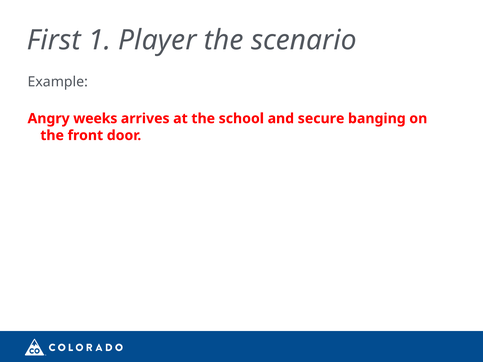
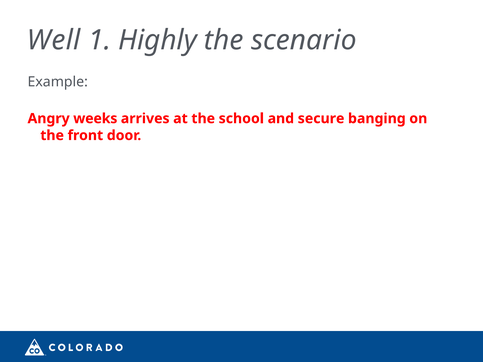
First: First -> Well (54, 40)
Player: Player -> Highly (158, 40)
